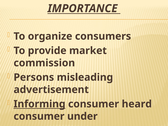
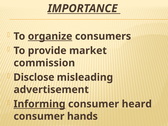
organize underline: none -> present (50, 36)
Persons: Persons -> Disclose (34, 77)
under: under -> hands (82, 116)
